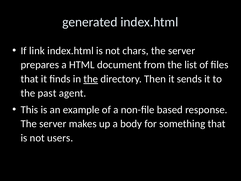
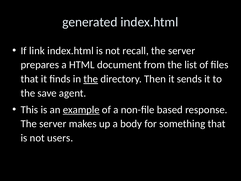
chars: chars -> recall (136, 51)
past: past -> save (47, 93)
example underline: none -> present (81, 110)
